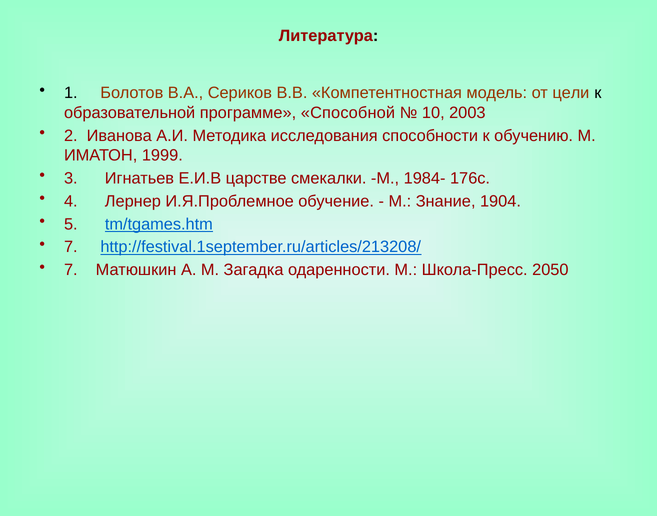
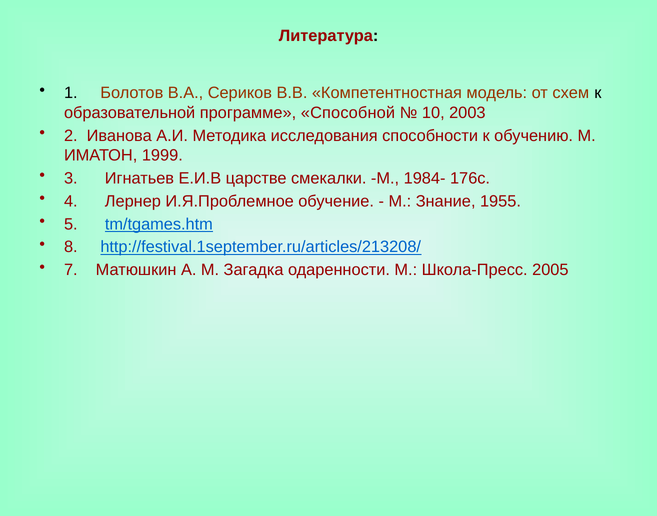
цели: цели -> схем (571, 93)
1904: 1904 -> 1955 (500, 201)
7: 7 -> 8 (71, 247)
2050: 2050 -> 2005 (550, 270)
